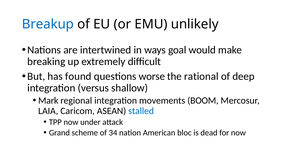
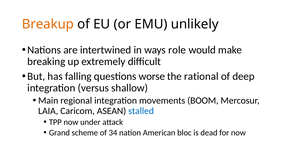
Breakup colour: blue -> orange (48, 24)
goal: goal -> role (177, 50)
found: found -> falling (78, 76)
Mark: Mark -> Main (48, 101)
